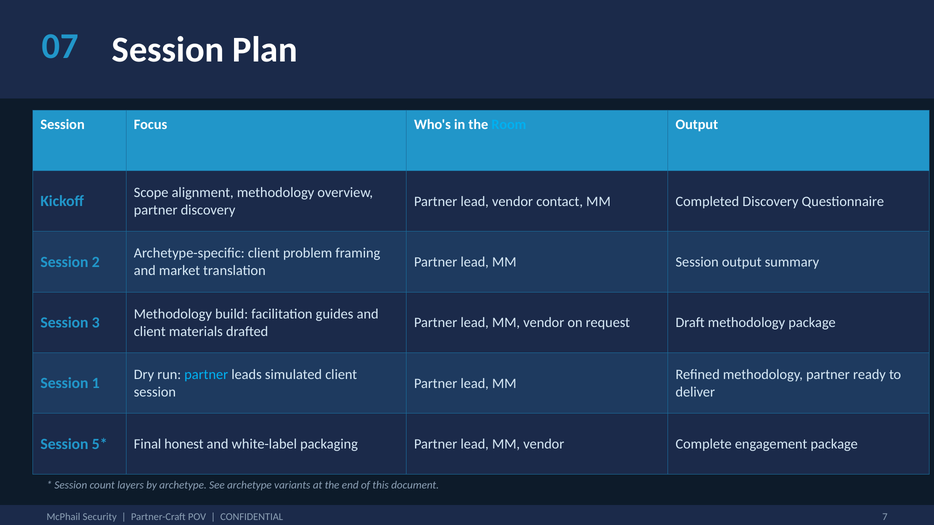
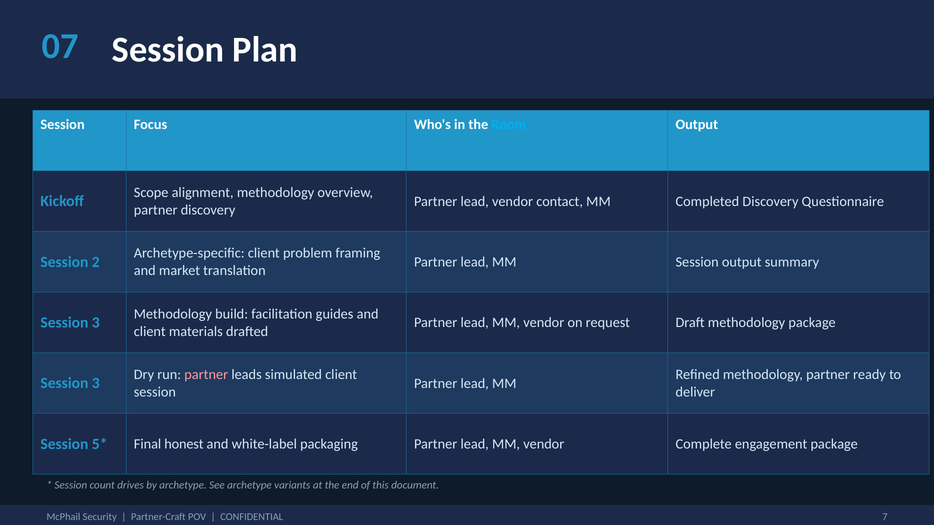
partner colour: light blue -> pink (206, 375)
1: 1 -> 3 (96, 384)
layers: layers -> drives (131, 485)
